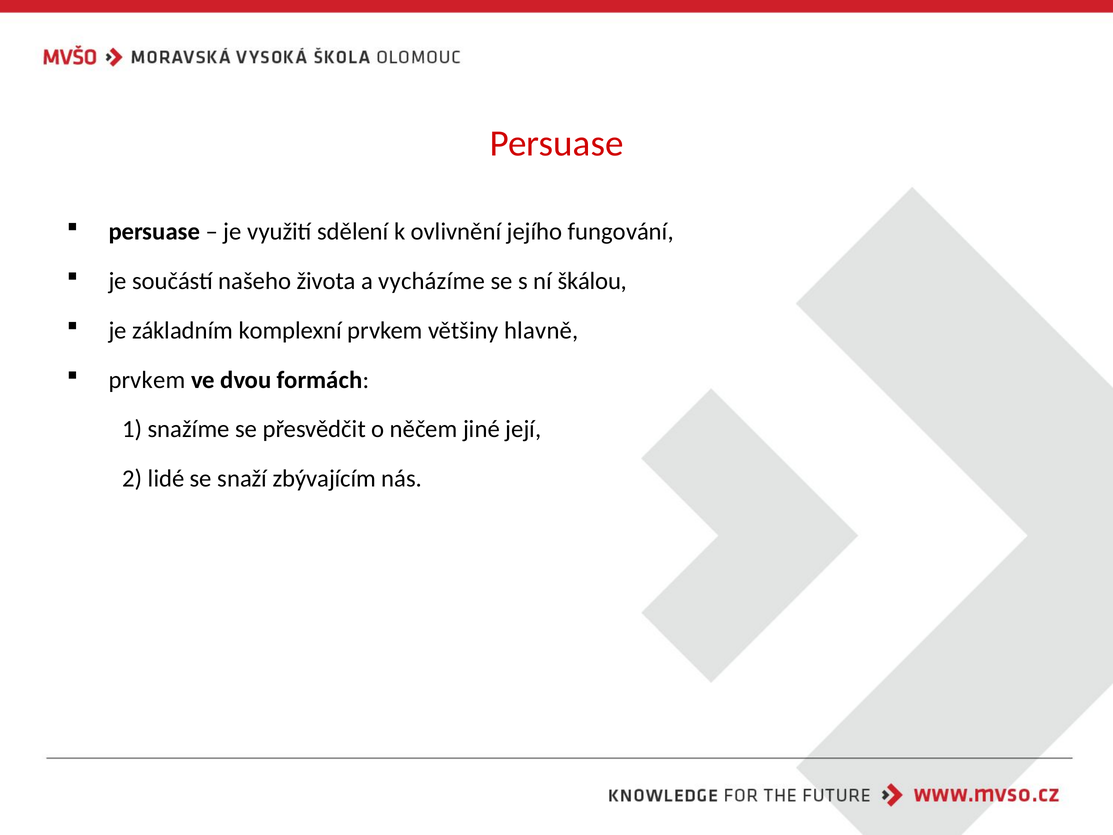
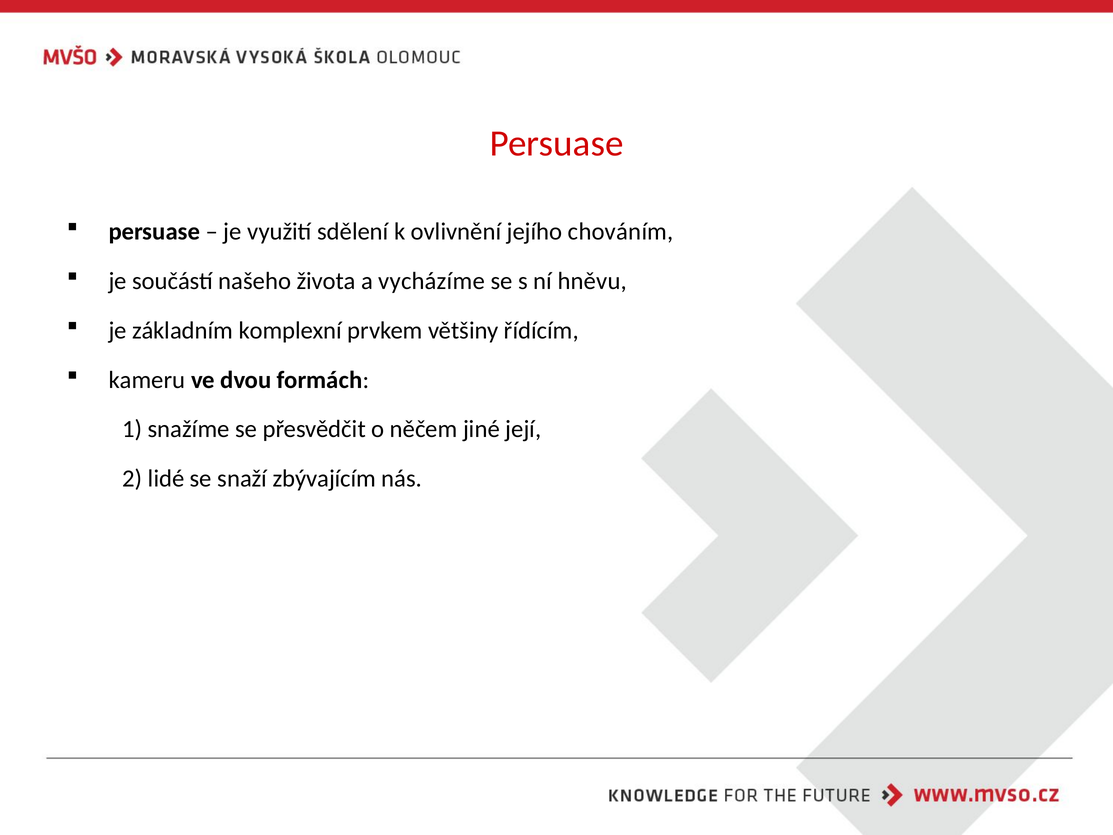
fungování: fungování -> chováním (621, 232)
škálou: škálou -> hněvu (592, 281)
hlavně: hlavně -> řídícím (541, 330)
prvkem: prvkem -> kameru (147, 380)
